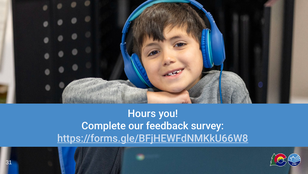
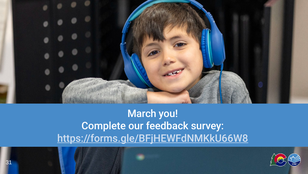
Hours: Hours -> March (142, 113)
